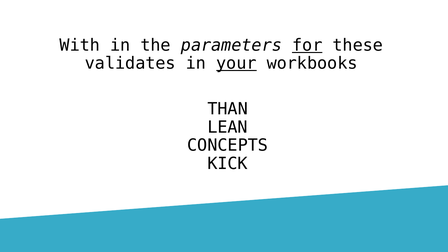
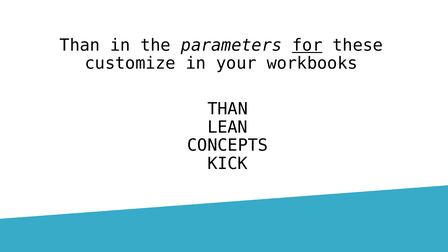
With: With -> Than (80, 45)
validates: validates -> customize (130, 63)
your underline: present -> none (236, 63)
